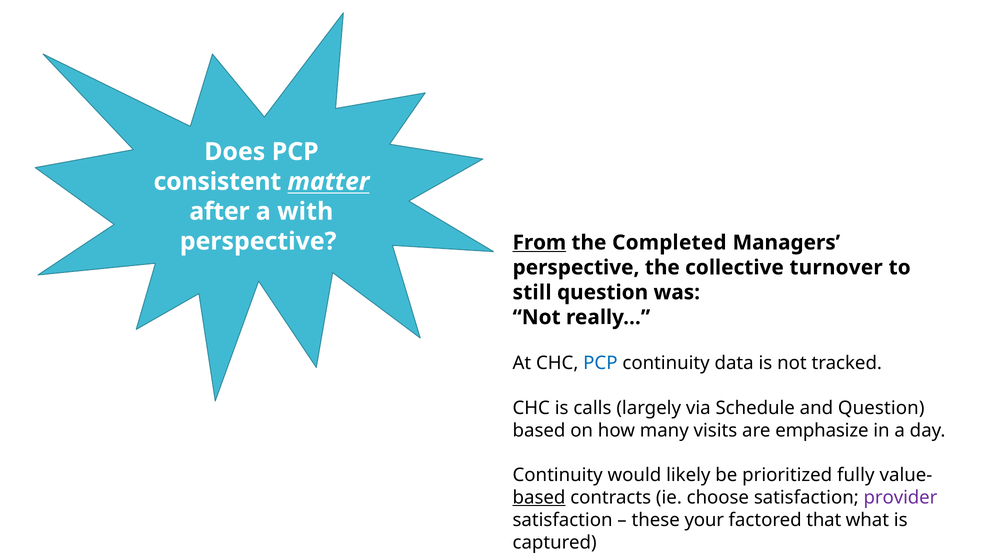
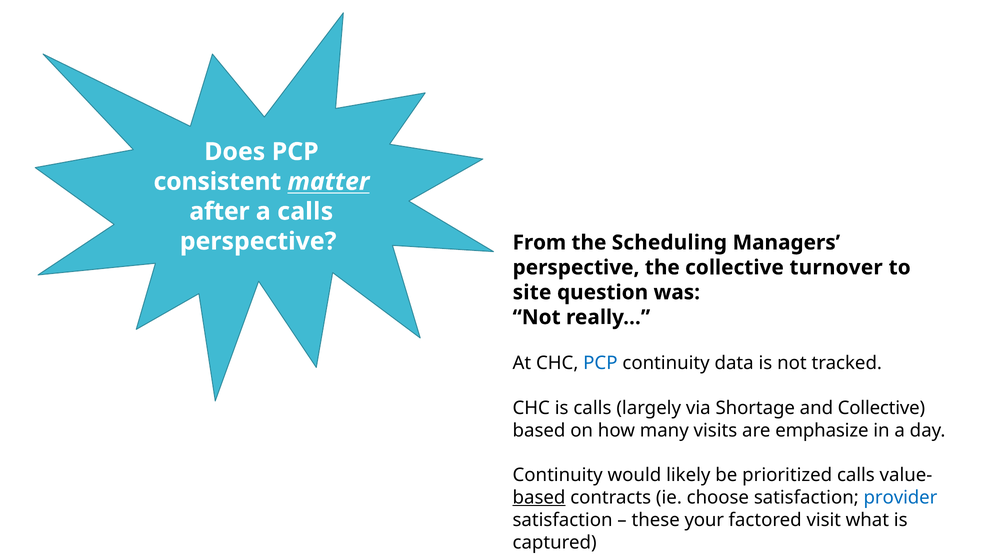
a with: with -> calls (305, 211)
From underline: present -> none (539, 242)
Completed: Completed -> Scheduling (669, 242)
still: still -> site (532, 292)
Schedule: Schedule -> Shortage (755, 408)
and Question: Question -> Collective (881, 408)
prioritized fully: fully -> calls (856, 475)
provider colour: purple -> blue (900, 497)
that: that -> visit (824, 520)
